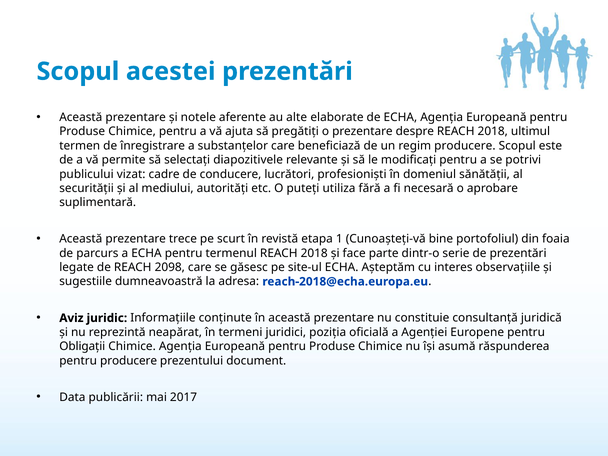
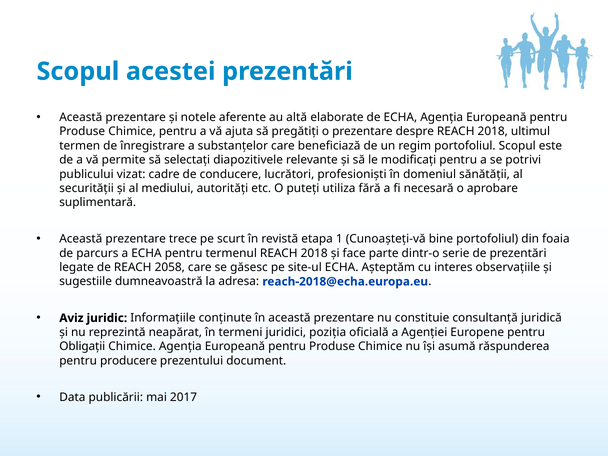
alte: alte -> altă (297, 117)
regim producere: producere -> portofoliul (465, 146)
2098: 2098 -> 2058 (170, 267)
